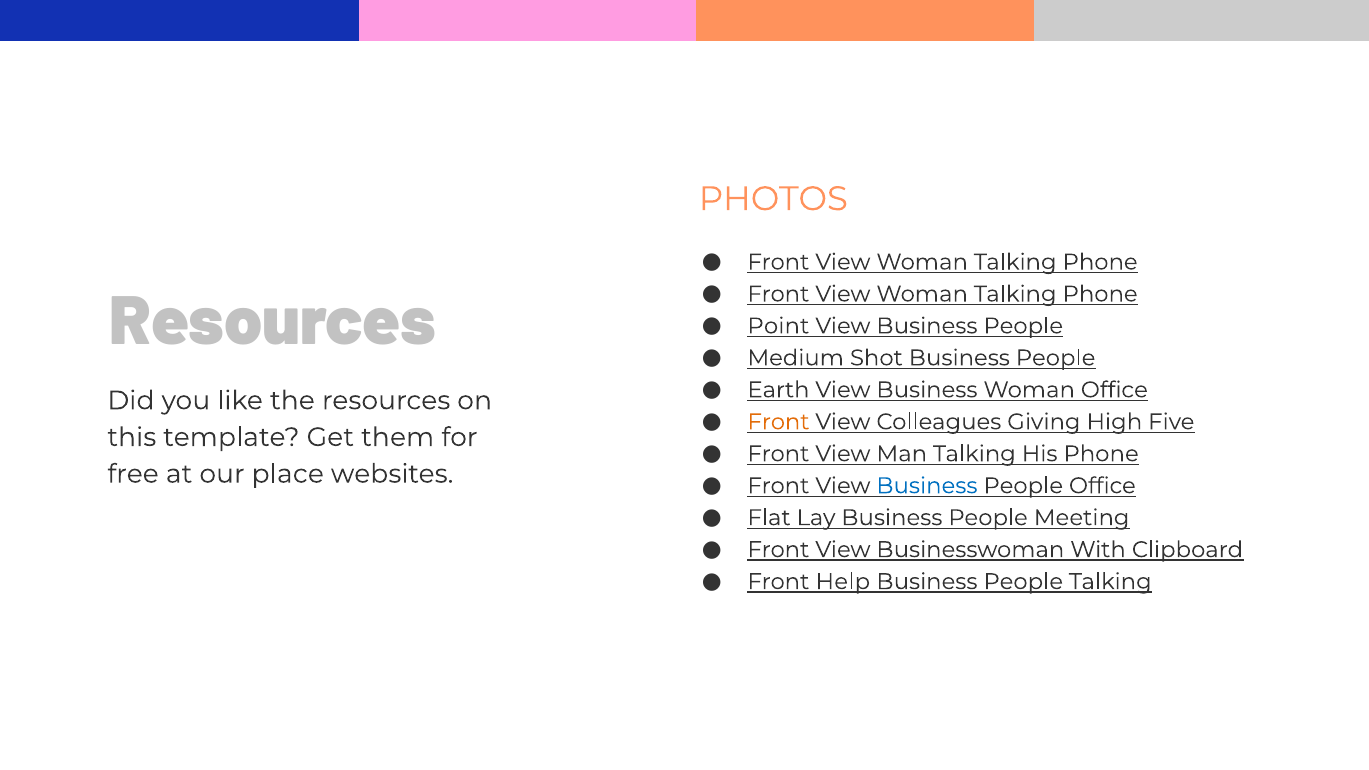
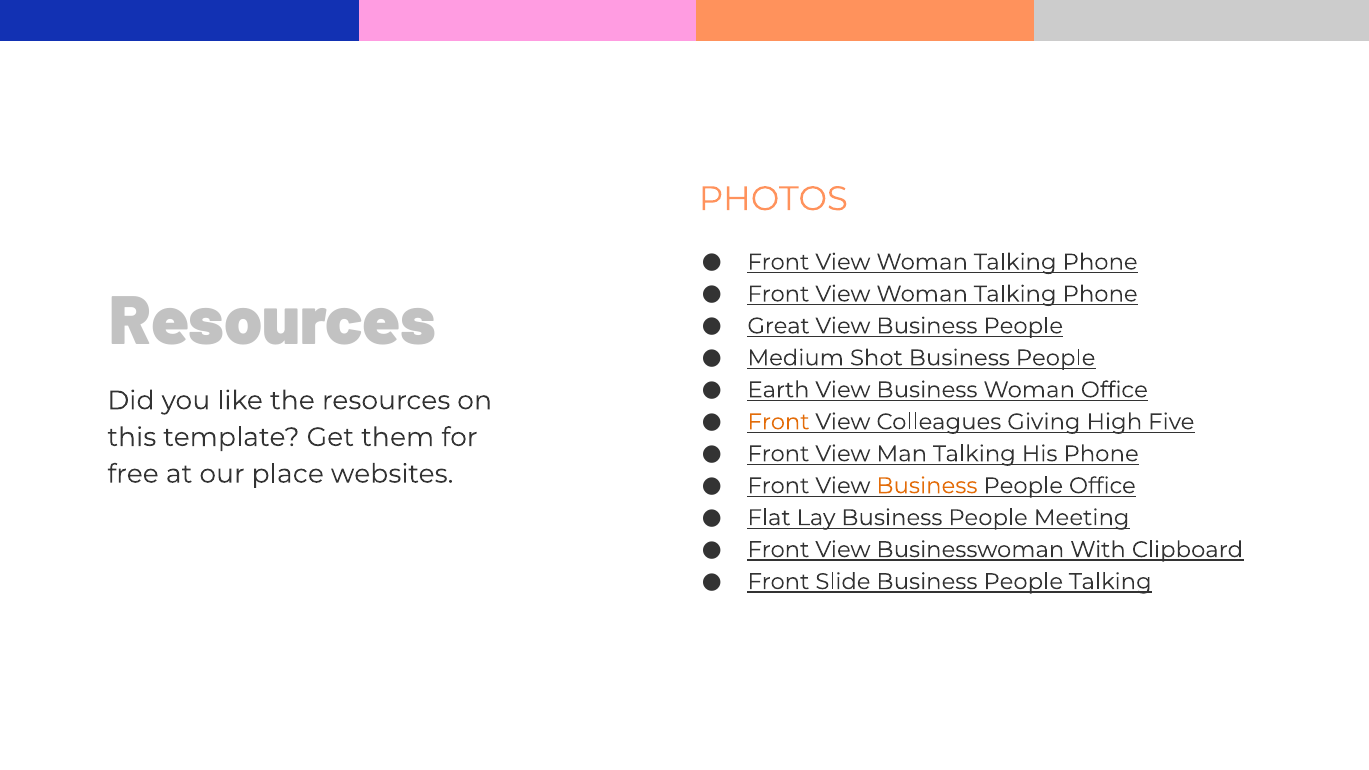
Point: Point -> Great (779, 326)
Business colour: blue -> orange (927, 486)
Help: Help -> Slide (843, 582)
